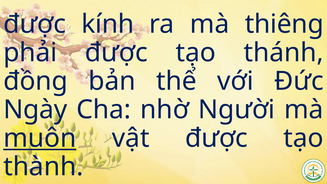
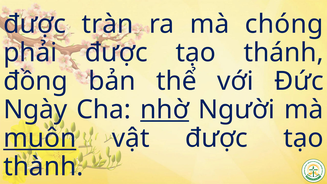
kính: kính -> tràn (108, 24)
thiêng: thiêng -> chóng (284, 24)
nhờ underline: none -> present (165, 110)
